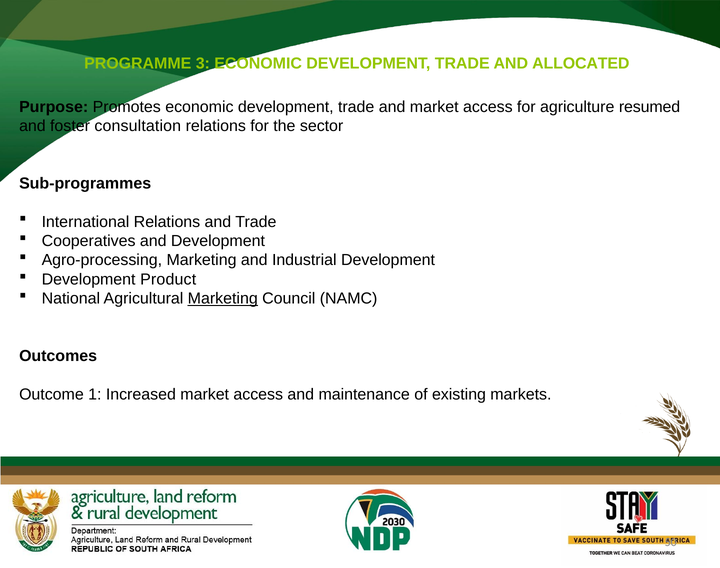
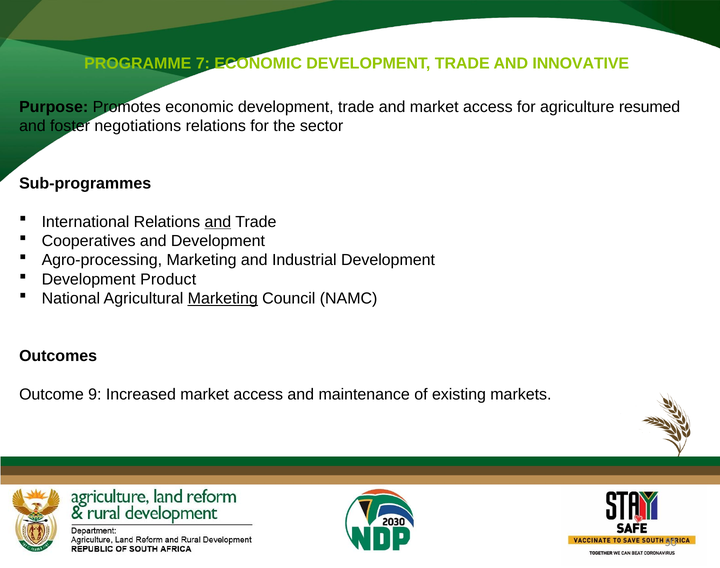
3: 3 -> 7 (203, 64)
ALLOCATED: ALLOCATED -> INNOVATIVE (581, 64)
consultation: consultation -> negotiations (138, 126)
and underline: none -> present (218, 222)
1: 1 -> 9 (95, 395)
